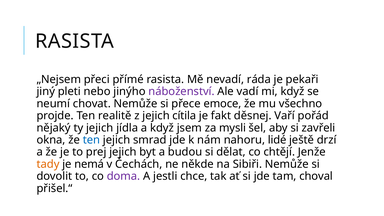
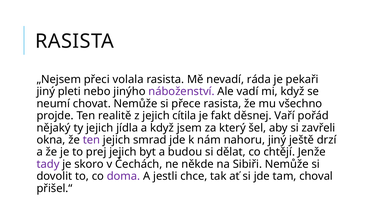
přímé: přímé -> volala (128, 79)
přece emoce: emoce -> rasista (222, 104)
mysli: mysli -> který (232, 128)
ten colour: blue -> purple (91, 140)
nahoru lidé: lidé -> jiný (277, 140)
tady colour: orange -> purple (48, 164)
nemá: nemá -> skoro (89, 164)
